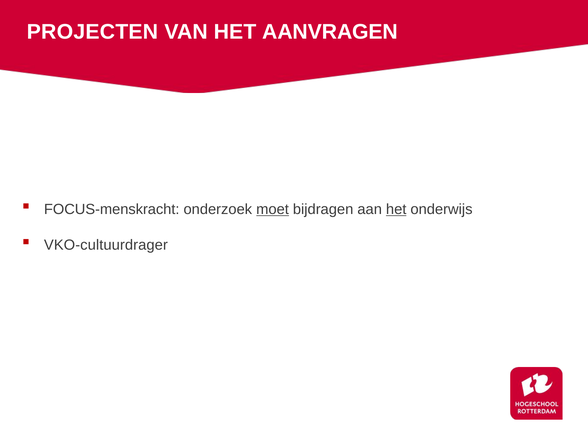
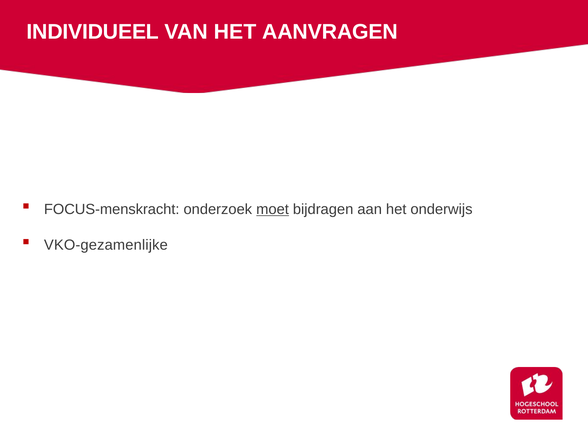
PROJECTEN: PROJECTEN -> INDIVIDUEEL (93, 32)
het underline: present -> none (396, 209)
VKO-cultuurdrager: VKO-cultuurdrager -> VKO-gezamenlijke (106, 245)
